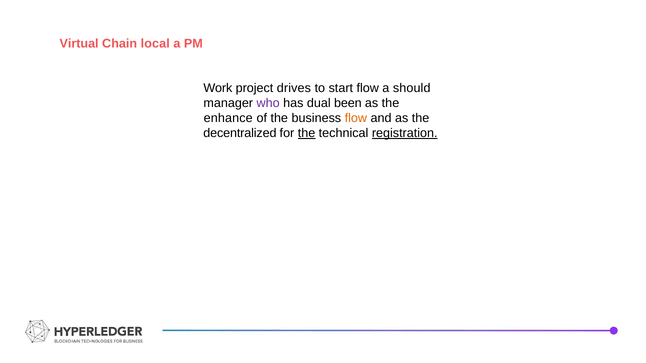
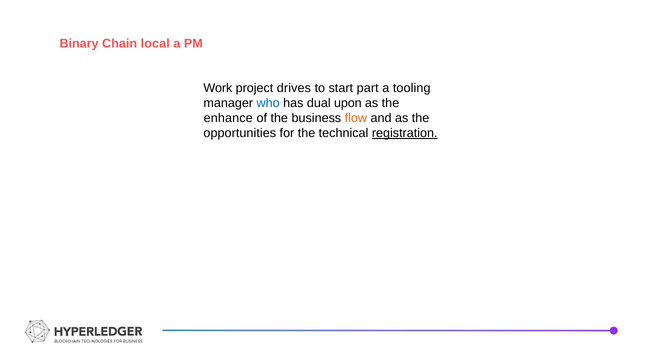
Virtual: Virtual -> Binary (79, 44)
start flow: flow -> part (368, 88)
should: should -> tooling (412, 88)
who colour: purple -> blue (268, 103)
been: been -> upon (348, 103)
decentralized: decentralized -> opportunities (240, 133)
the underline: present -> none (307, 133)
